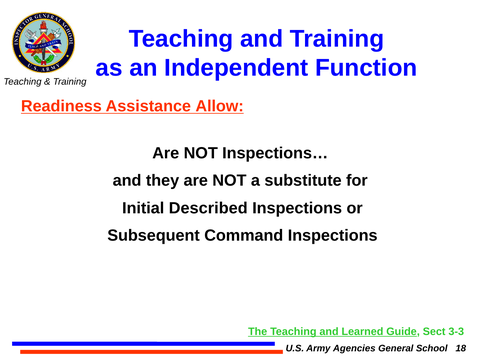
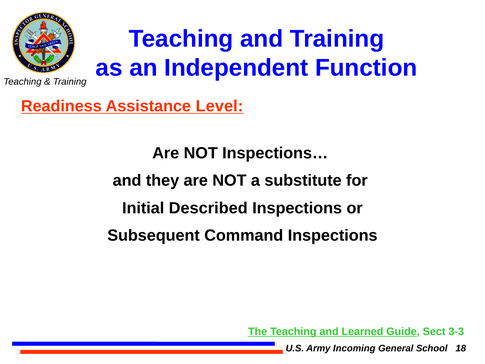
Allow: Allow -> Level (220, 106)
Agencies: Agencies -> Incoming (354, 348)
